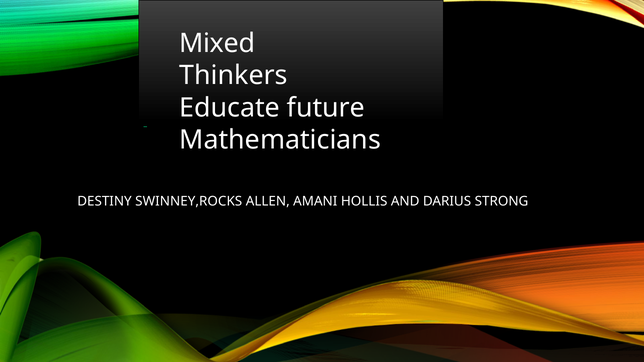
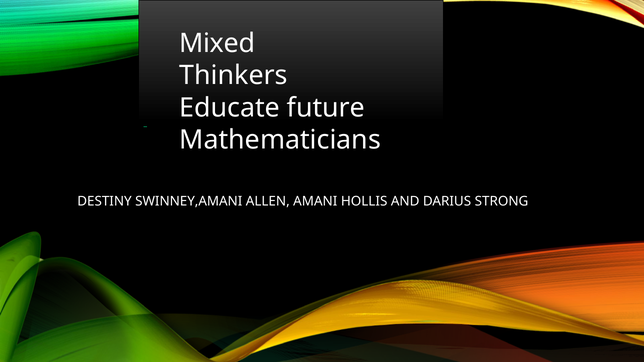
SWINNEY,ROCKS: SWINNEY,ROCKS -> SWINNEY,AMANI (189, 201)
